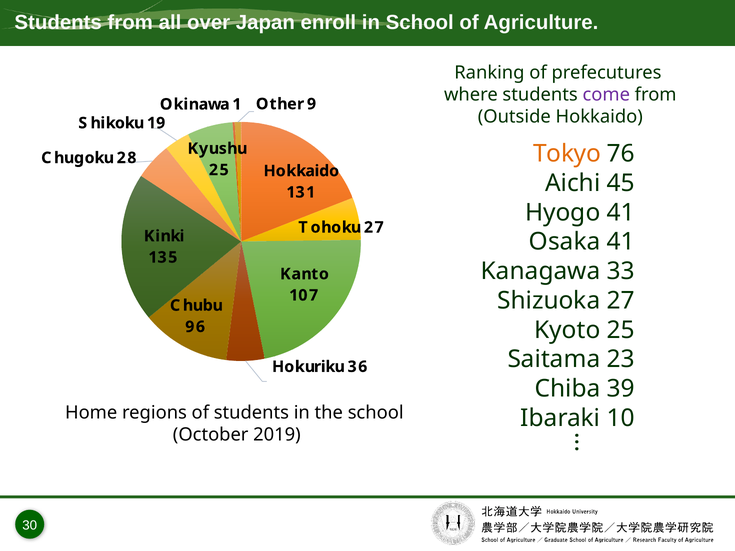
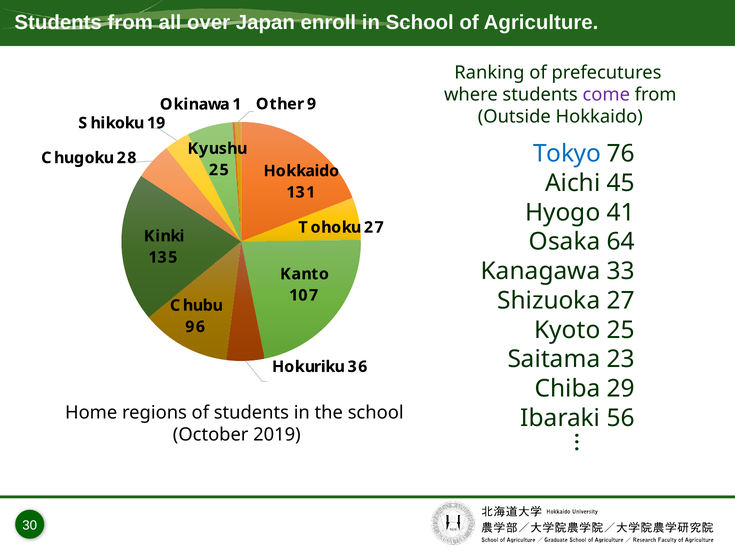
Tokyo colour: orange -> blue (567, 154)
Osaka 41: 41 -> 64 (621, 242)
39: 39 -> 29 (621, 389)
10: 10 -> 56 (621, 418)
